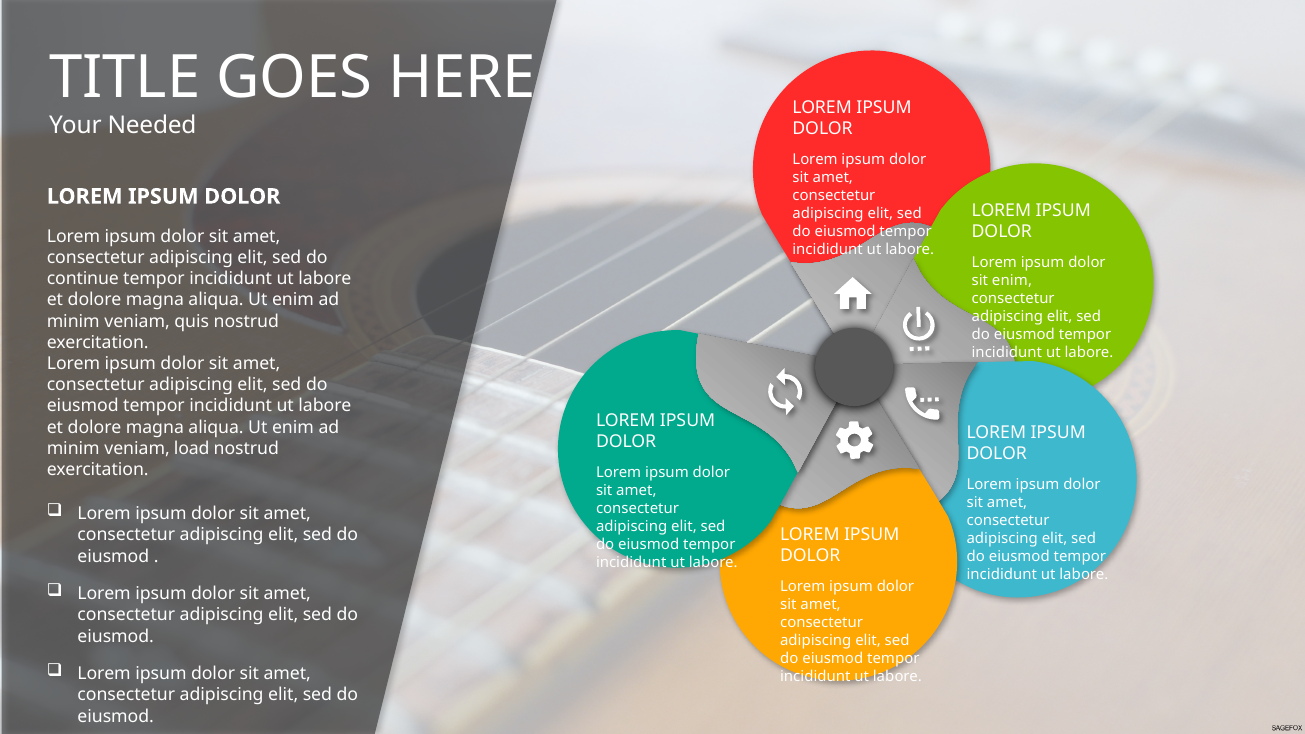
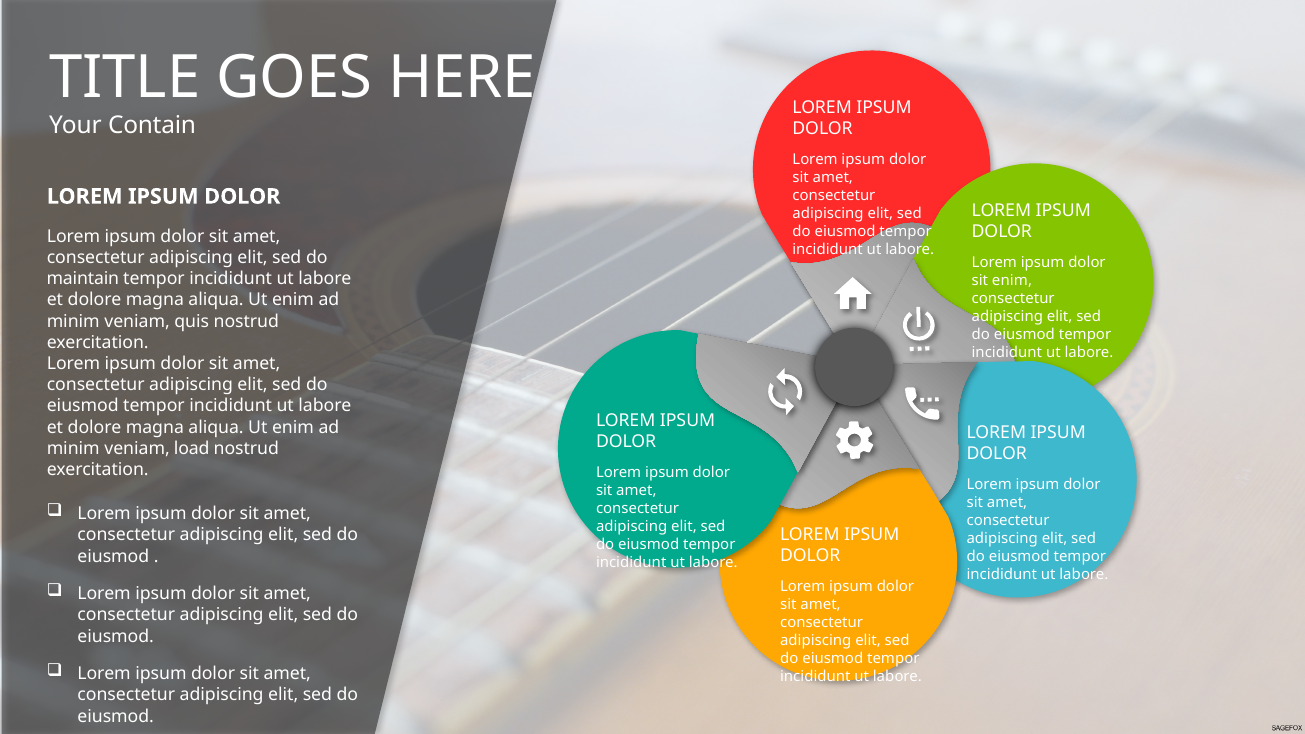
Needed: Needed -> Contain (152, 126)
continue: continue -> maintain (83, 279)
